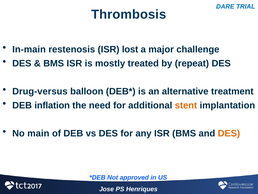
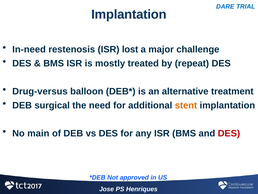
Thrombosis: Thrombosis -> Implantation (129, 14)
In-main: In-main -> In-need (29, 49)
inflation: inflation -> surgical (52, 105)
DES colour: orange -> red (229, 133)
